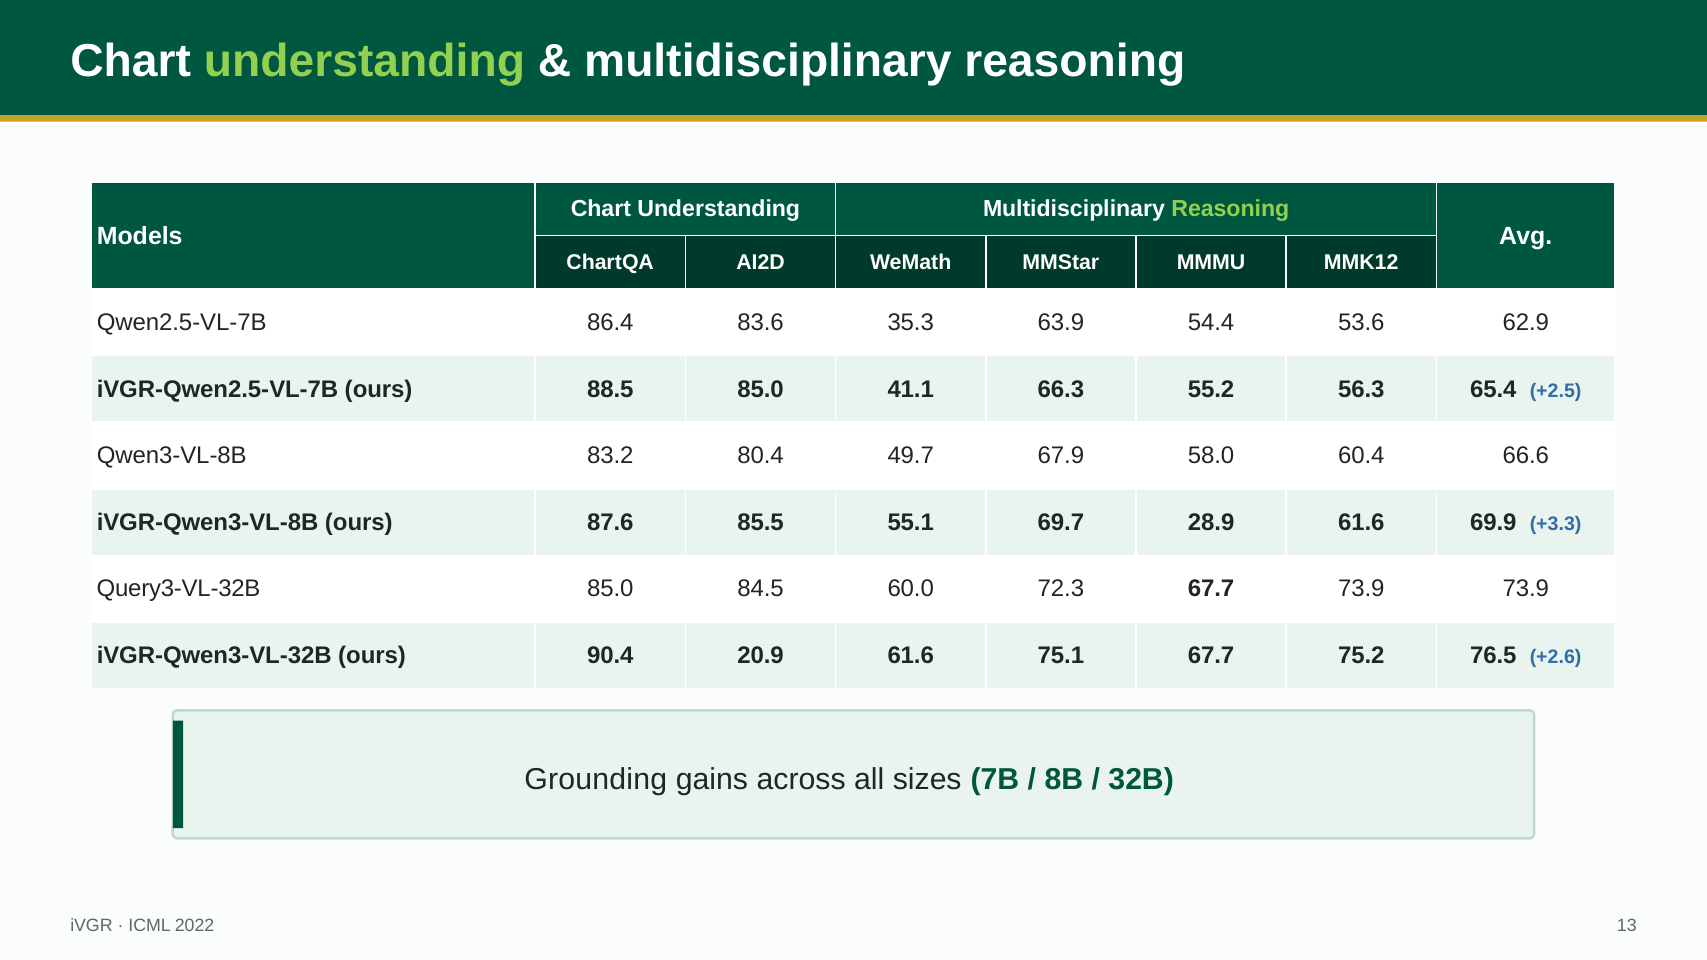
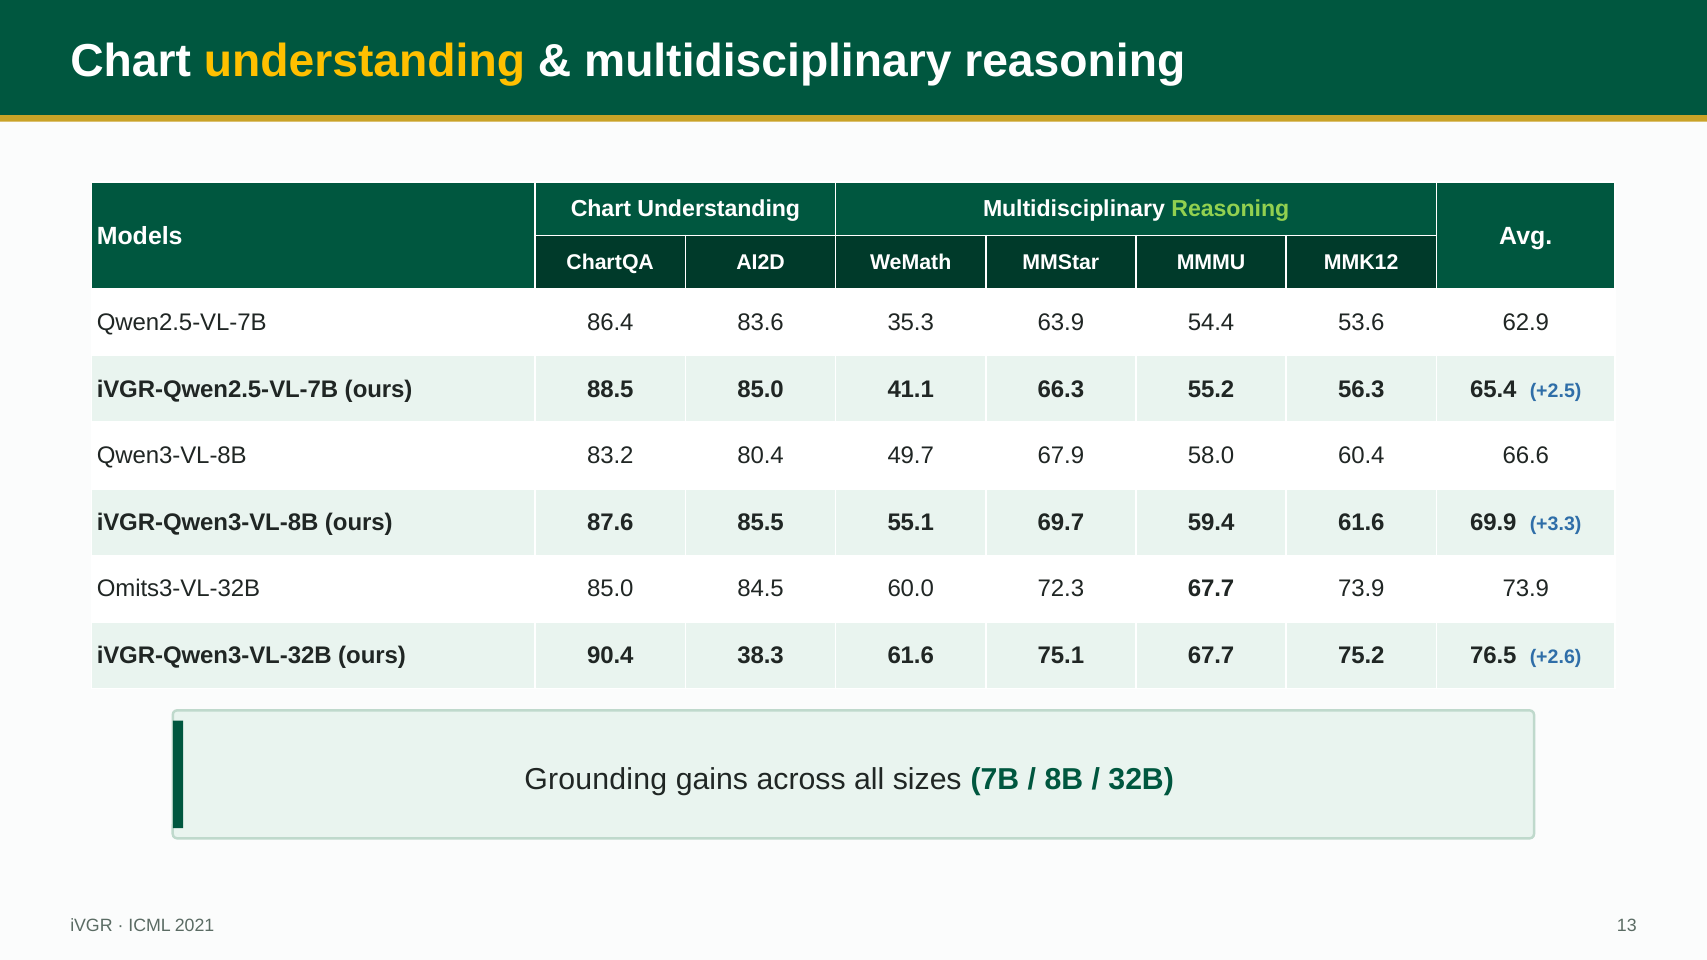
understanding colour: light green -> yellow (364, 61)
28.9: 28.9 -> 59.4 (1211, 522)
Query3-VL-32B: Query3-VL-32B -> Omits3-VL-32B (178, 589)
20.9: 20.9 -> 38.3 (761, 655)
2022: 2022 -> 2021 (195, 926)
